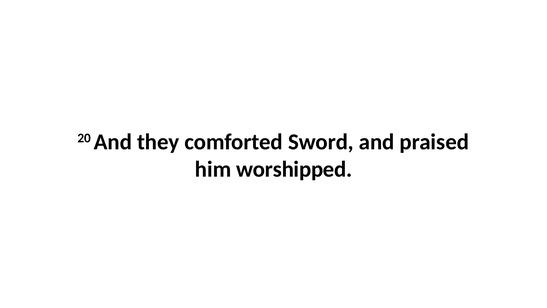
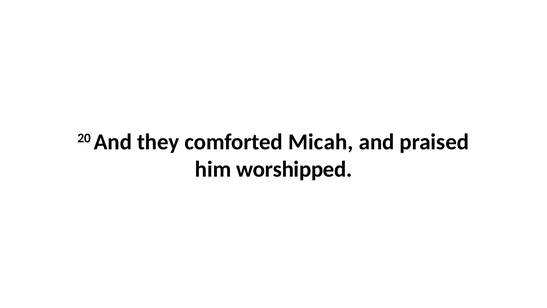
Sword: Sword -> Micah (321, 142)
